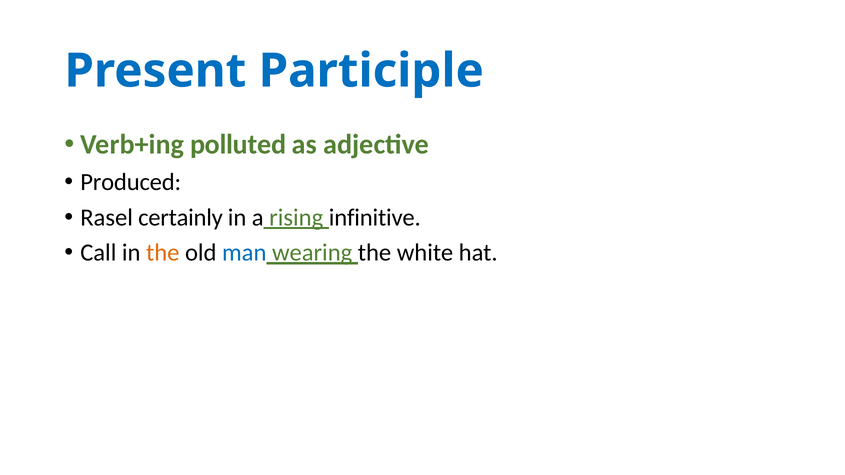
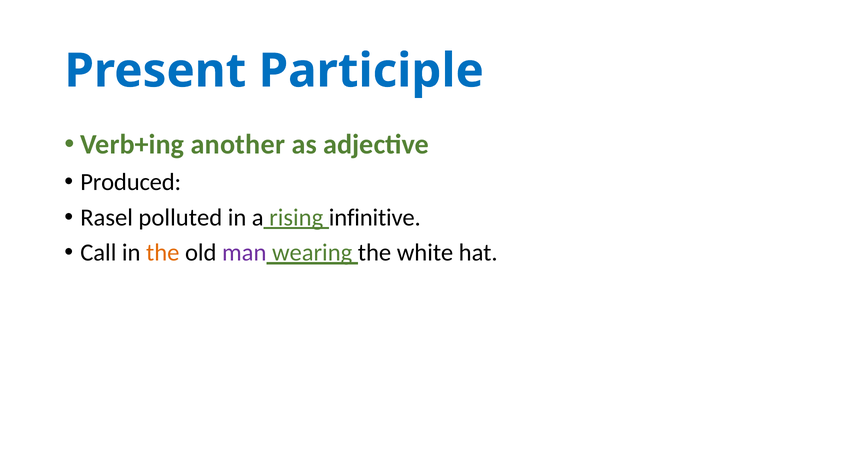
polluted: polluted -> another (238, 145)
certainly: certainly -> polluted (180, 218)
man colour: blue -> purple (244, 253)
